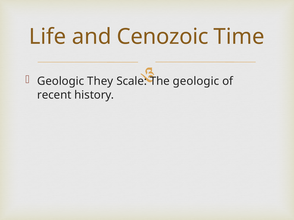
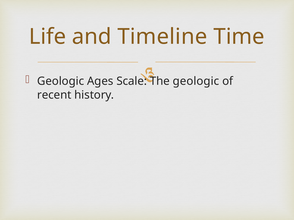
Cenozoic: Cenozoic -> Timeline (162, 37)
They: They -> Ages (100, 81)
